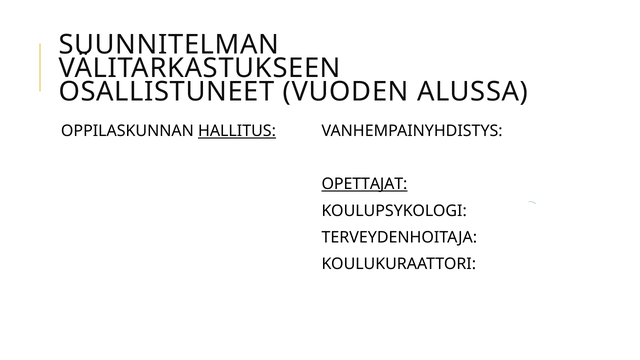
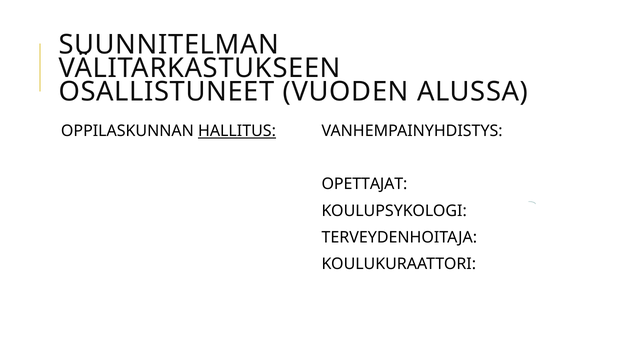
OPETTAJAT underline: present -> none (365, 184)
